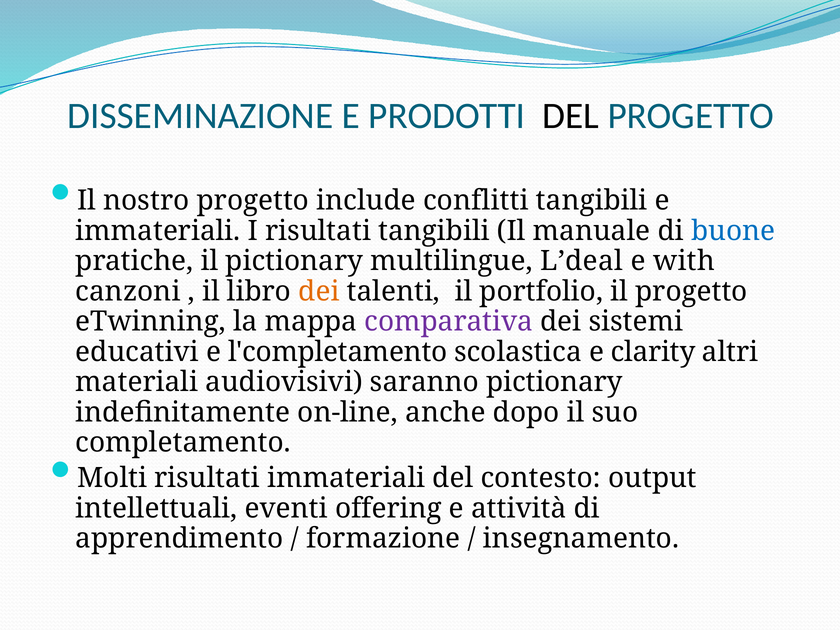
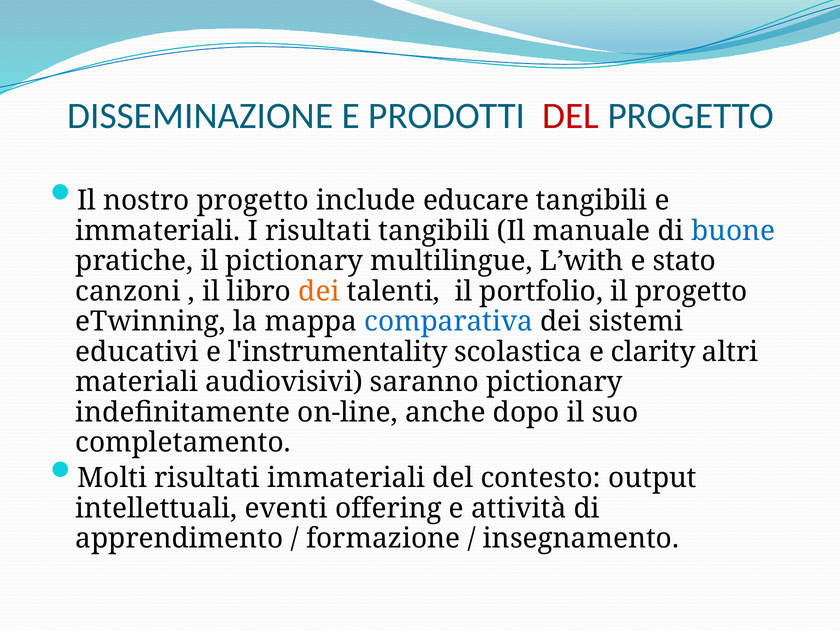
DEL colour: black -> red (571, 116)
conflitti: conflitti -> educare (476, 201)
L’deal: L’deal -> L’with (582, 261)
with: with -> stato (684, 261)
comparativa colour: purple -> blue (449, 322)
l'completamento: l'completamento -> l'instrumentality (338, 352)
